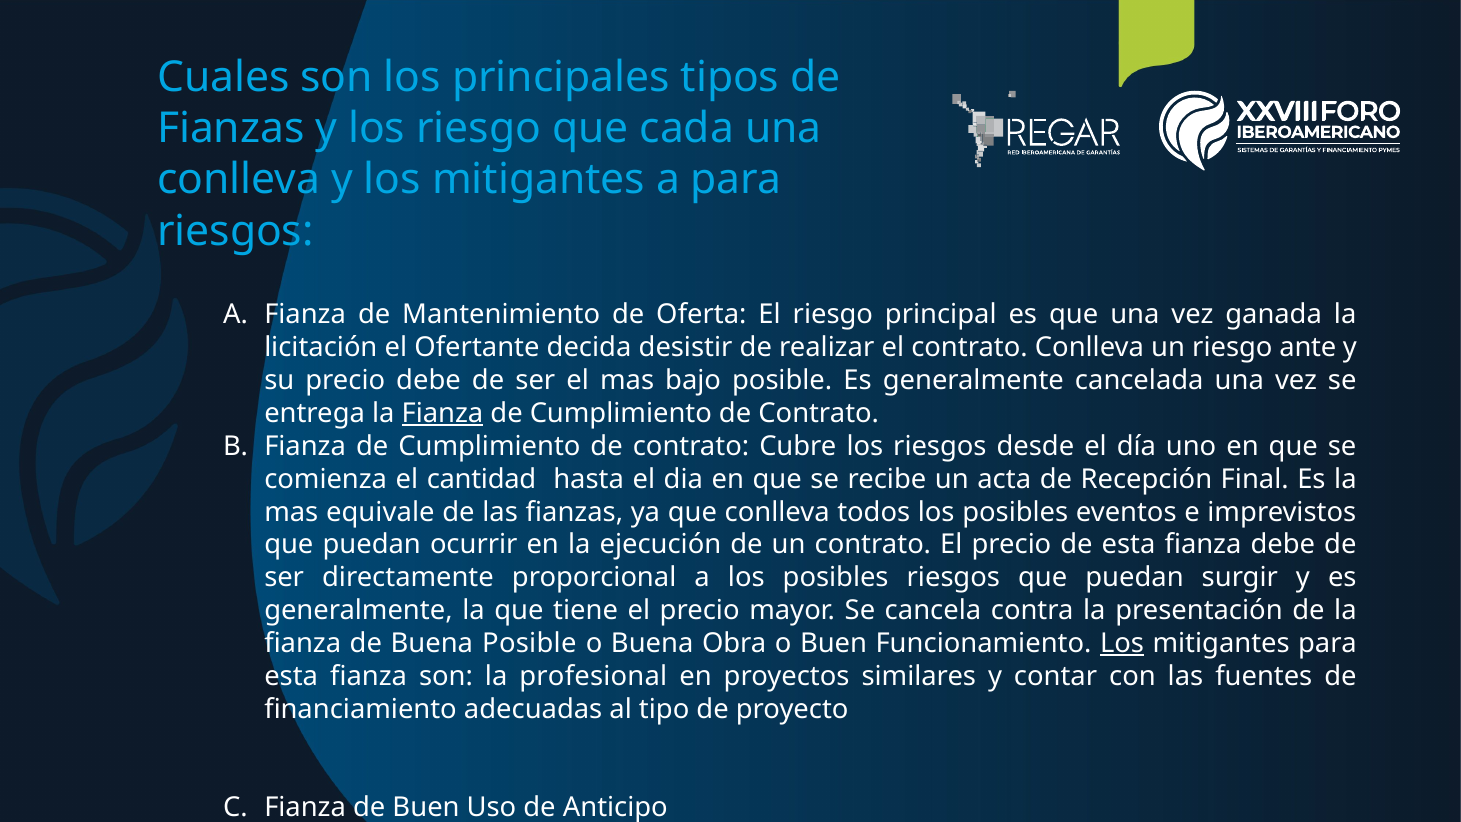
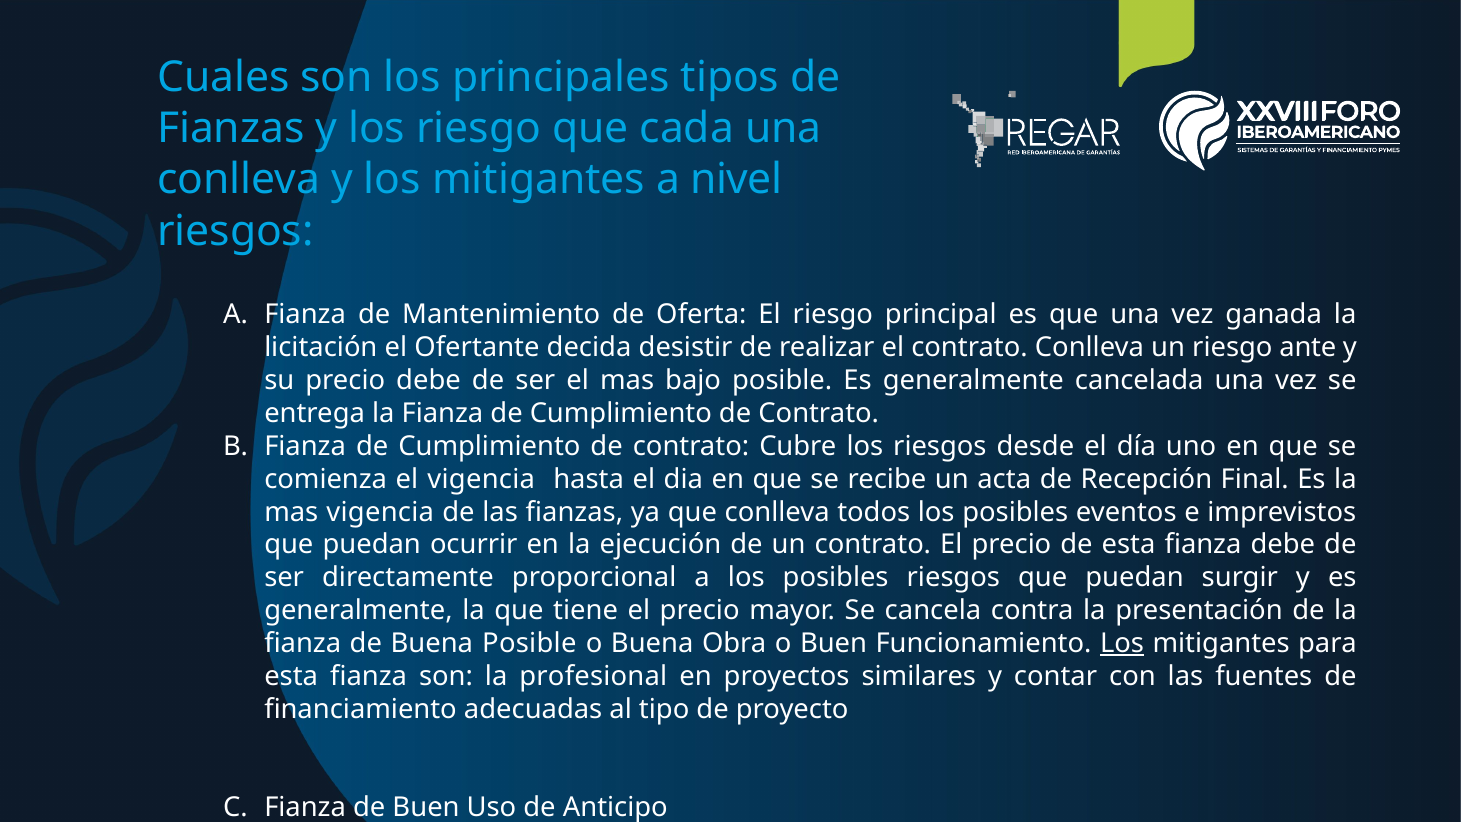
a para: para -> nivel (736, 180)
Fianza underline: present -> none (442, 413)
el cantidad: cantidad -> vigencia (481, 479)
mas equivale: equivale -> vigencia (380, 512)
